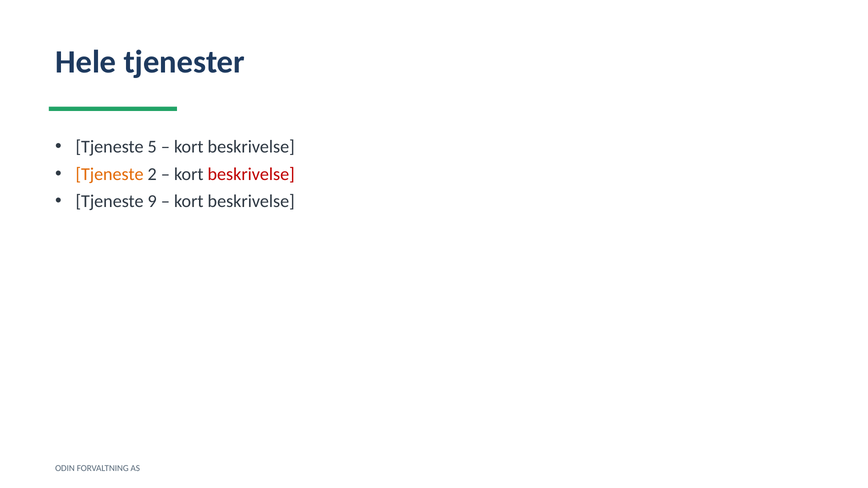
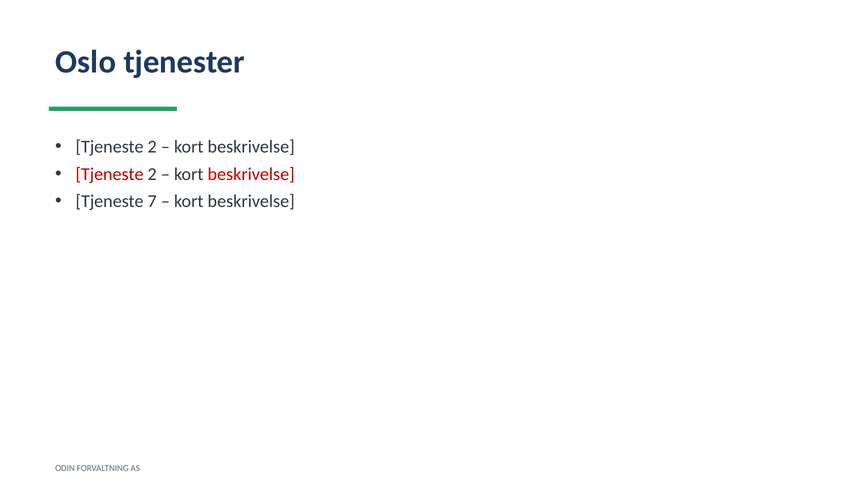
Hele: Hele -> Oslo (86, 62)
5: 5 -> 2 (152, 147)
Tjeneste colour: orange -> red (110, 174)
9: 9 -> 7 (152, 201)
